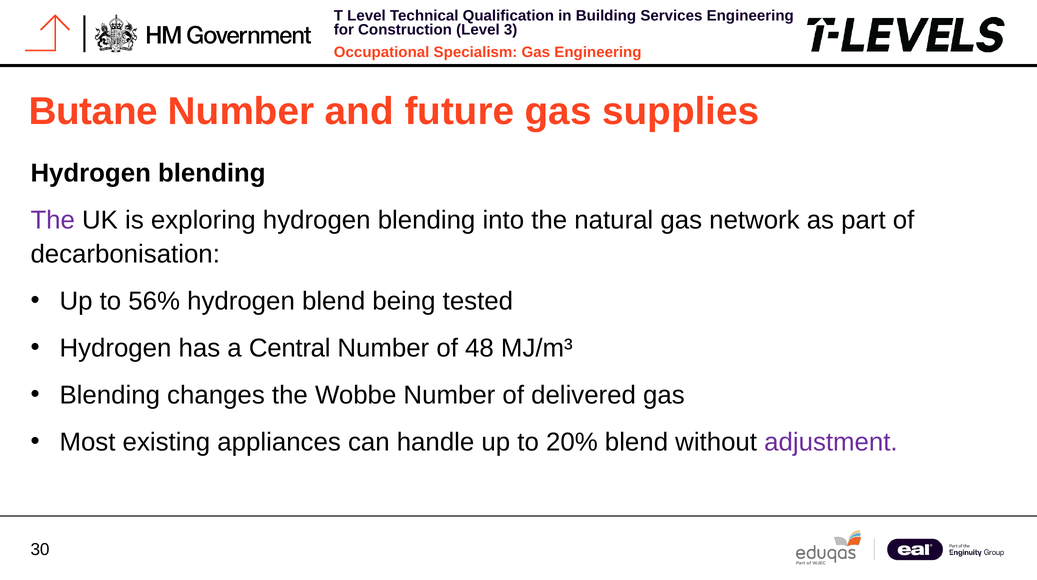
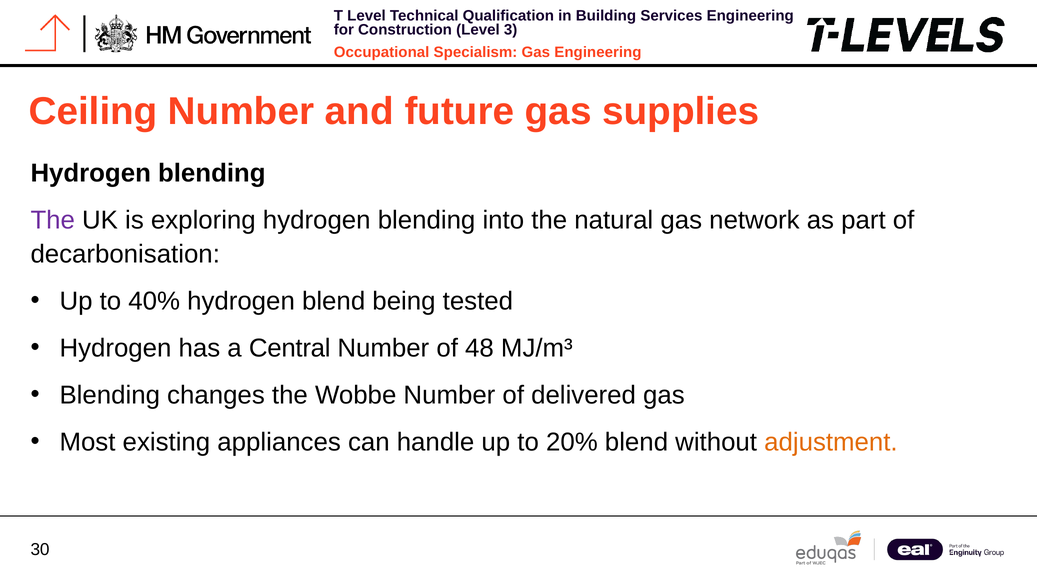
Butane: Butane -> Ceiling (93, 111)
56%: 56% -> 40% (154, 301)
adjustment colour: purple -> orange (831, 442)
